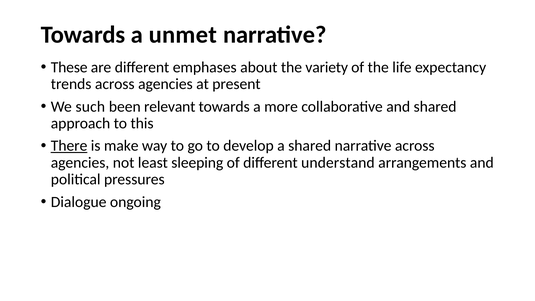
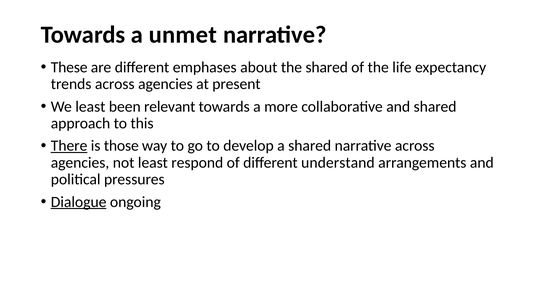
the variety: variety -> shared (327, 67)
We such: such -> least (90, 107)
make: make -> those (121, 146)
sleeping: sleeping -> respond (197, 163)
Dialogue underline: none -> present (79, 202)
